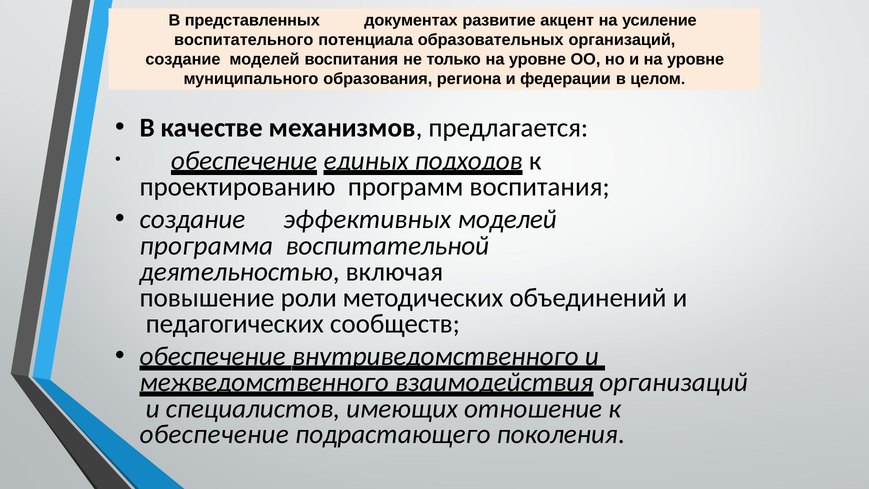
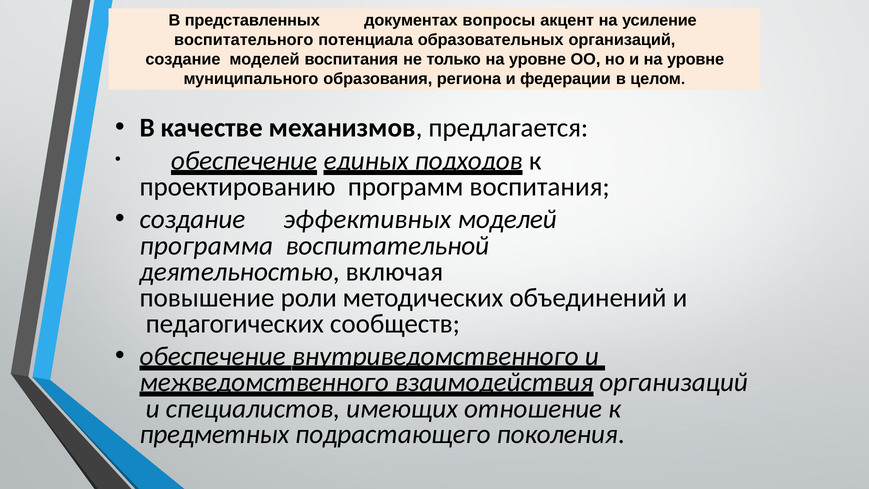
развитие: развитие -> вопросы (499, 20)
обеспечение: обеспечение -> предметных (214, 434)
